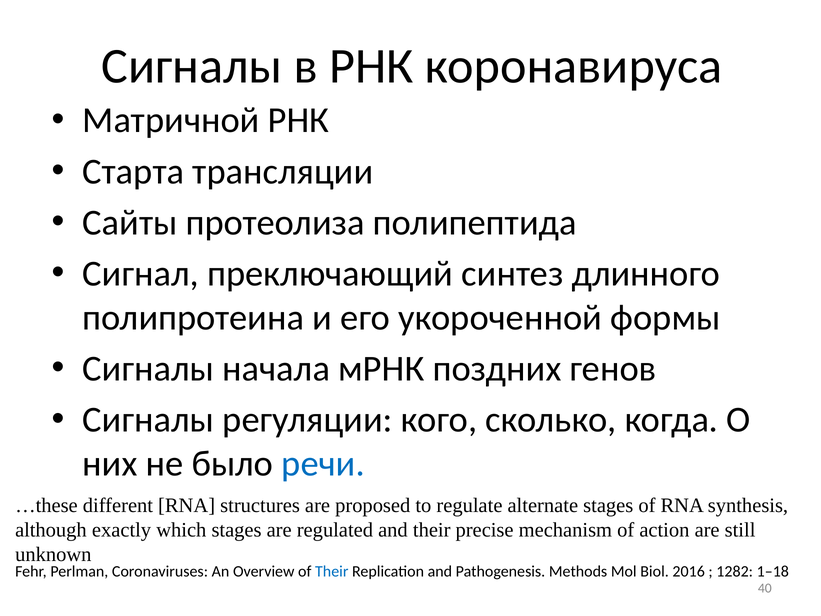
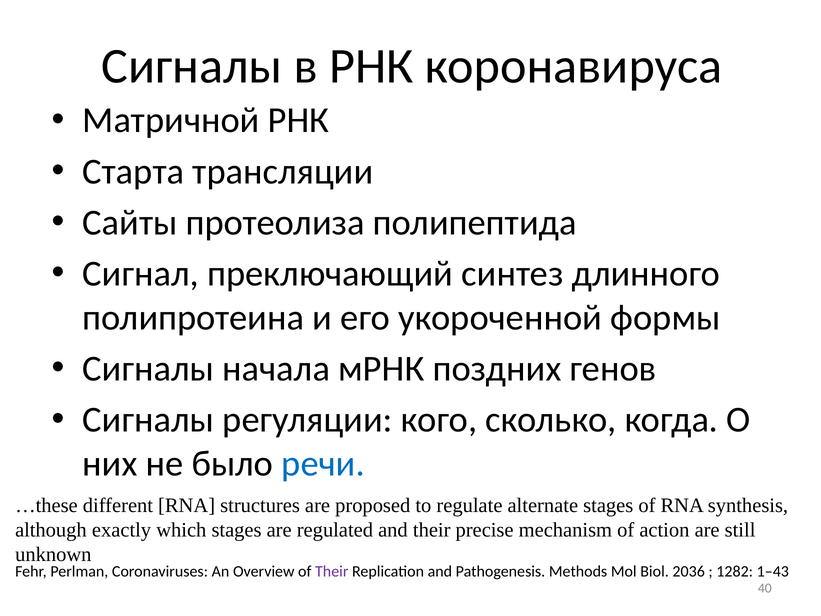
Their colour: blue -> purple (332, 571)
2016: 2016 -> 2036 (689, 571)
1–18: 1–18 -> 1–43 (773, 571)
